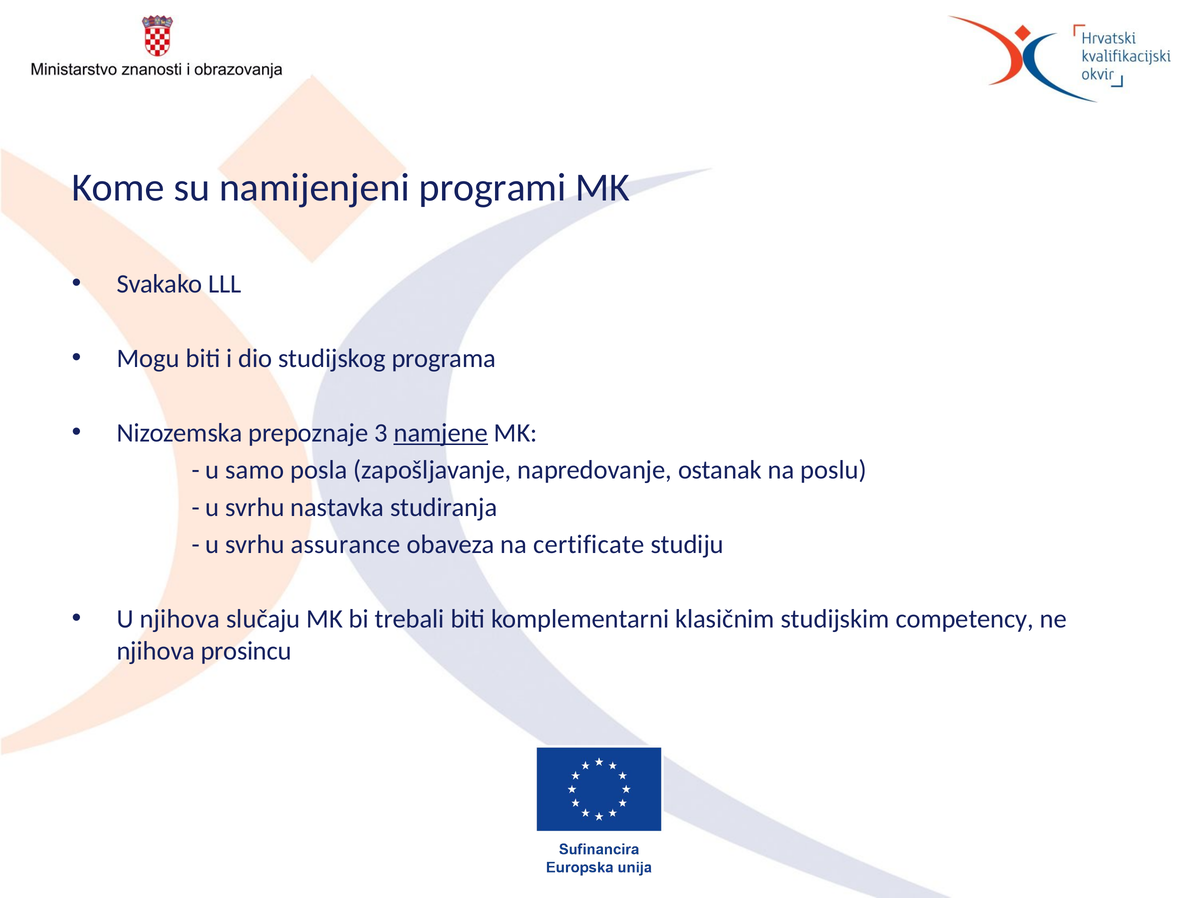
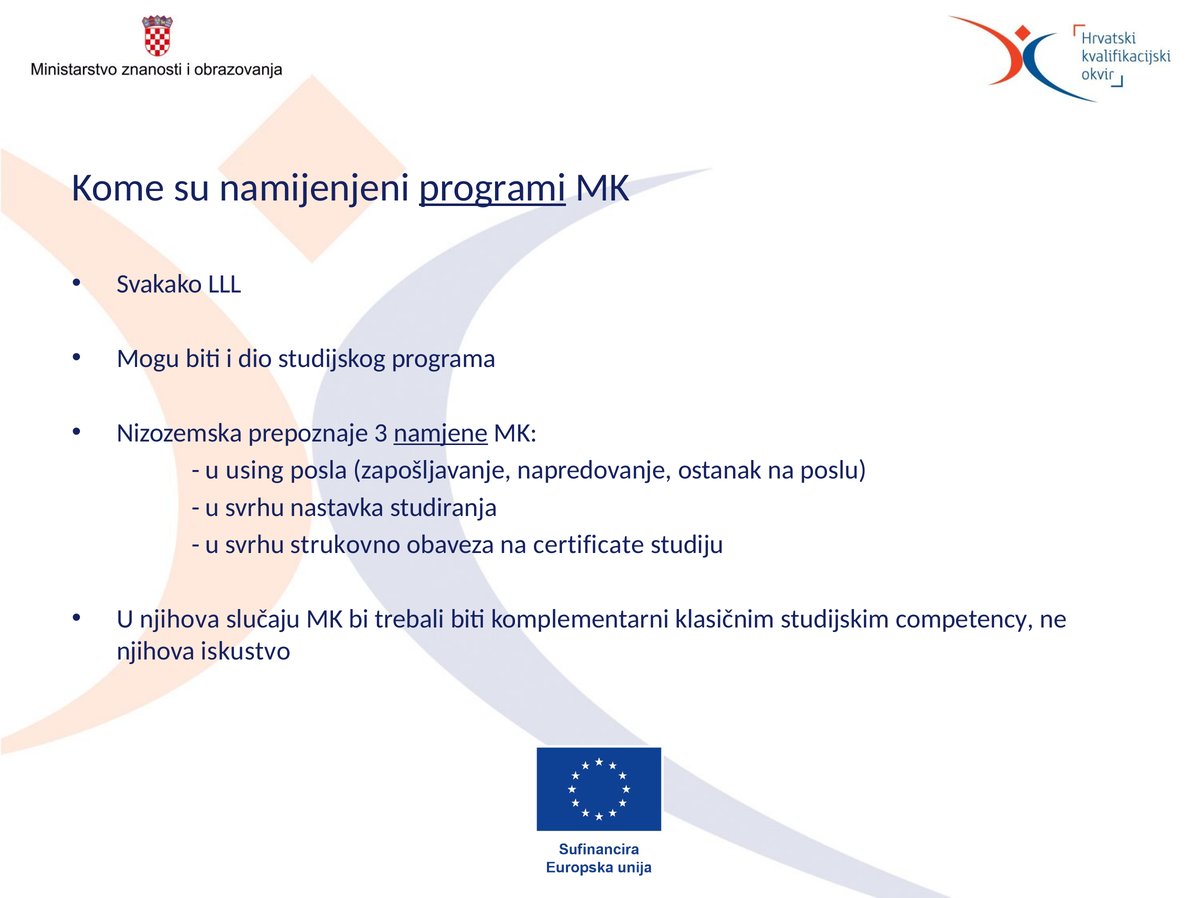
programi underline: none -> present (493, 188)
samo: samo -> using (255, 470)
assurance: assurance -> strukovno (346, 544)
prosincu: prosincu -> iskustvo (246, 651)
